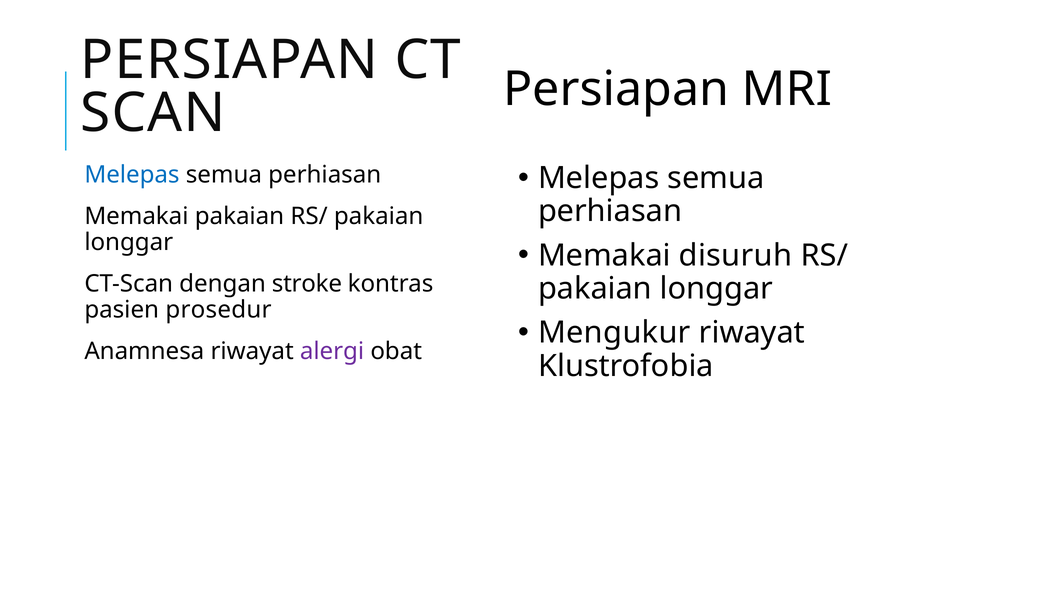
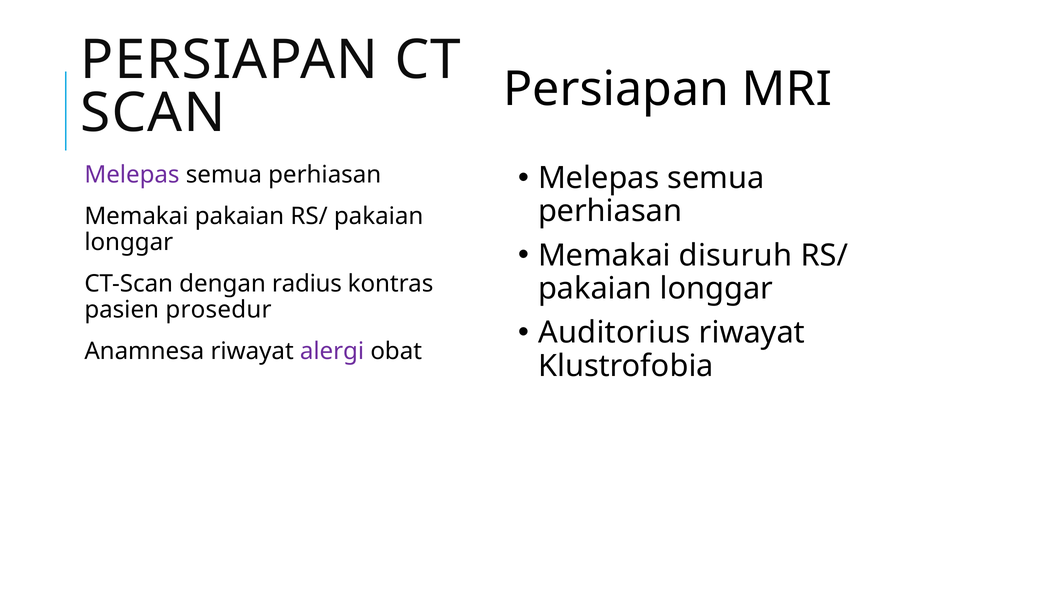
Melepas colour: blue -> purple (132, 175)
stroke: stroke -> radius (307, 284)
Mengukur: Mengukur -> Auditorius (614, 333)
